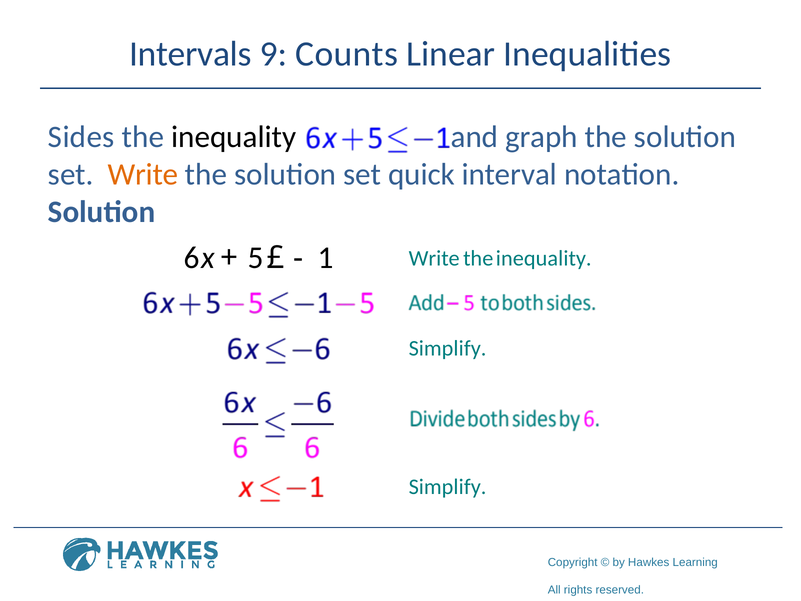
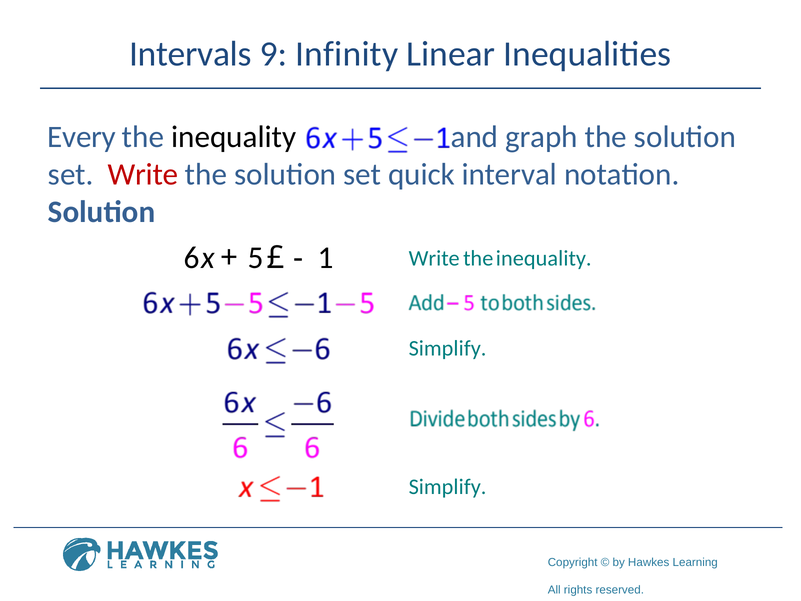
Counts: Counts -> Infinity (347, 54)
Sides: Sides -> Every (82, 137)
Write colour: orange -> red (143, 174)
